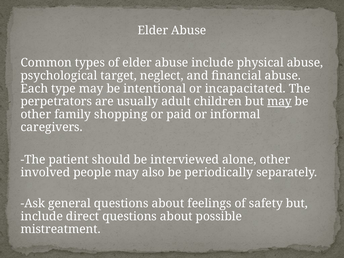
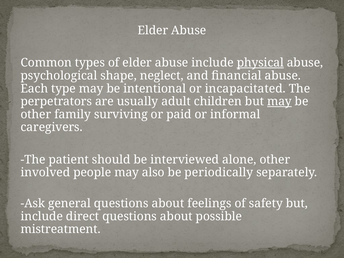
physical underline: none -> present (260, 63)
target: target -> shape (119, 76)
shopping: shopping -> surviving (121, 114)
